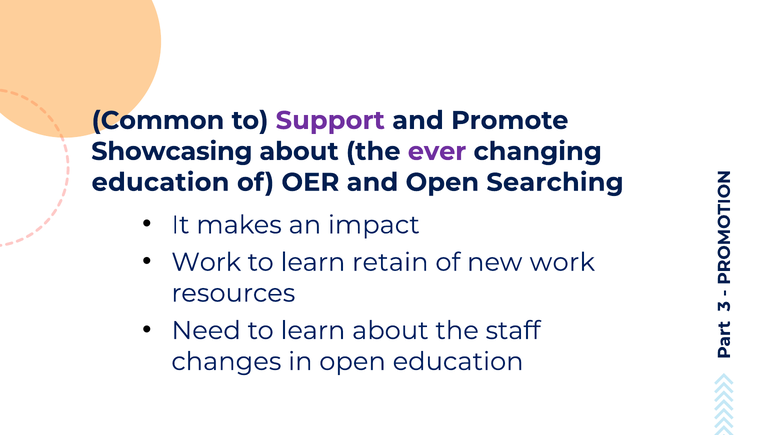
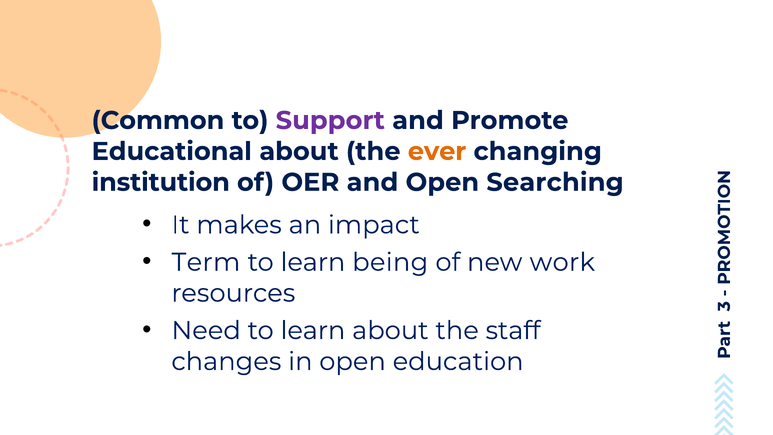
Showcasing: Showcasing -> Educational (172, 151)
ever colour: purple -> orange (437, 151)
education: education -> institution (161, 182)
Work: Work -> Term (206, 262)
retain: retain -> being (390, 262)
